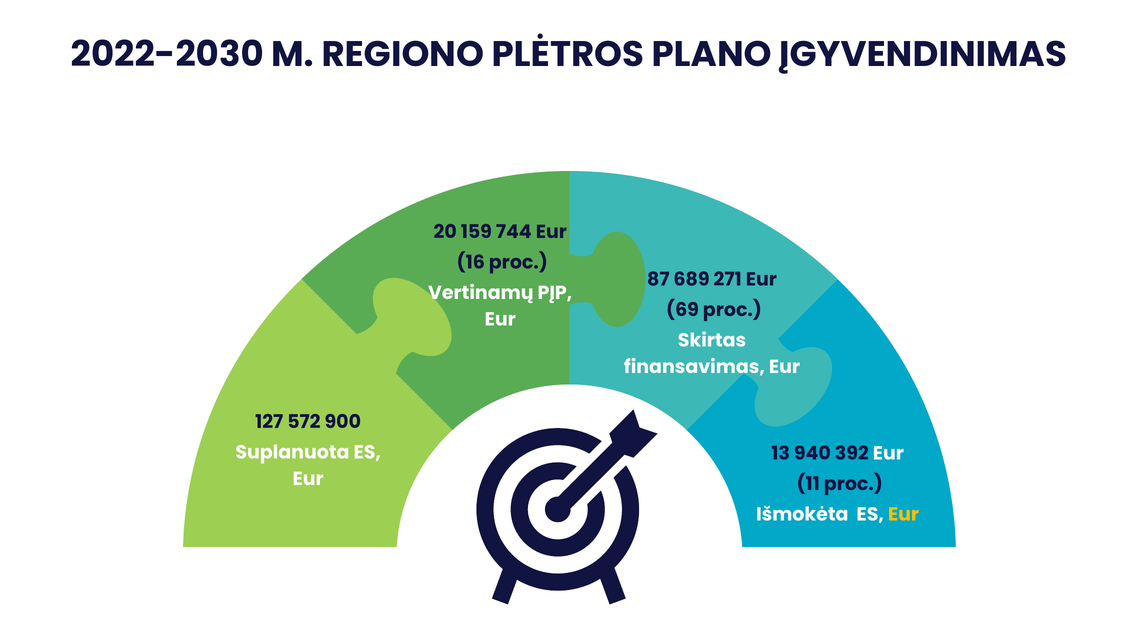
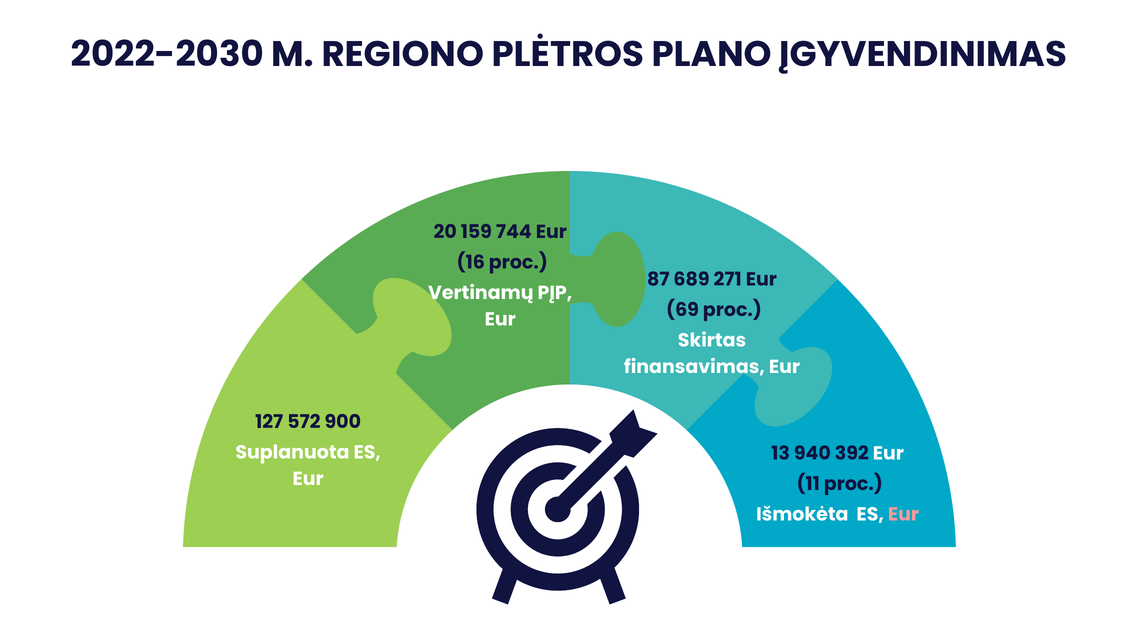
Eur colour: yellow -> pink (903, 515)
